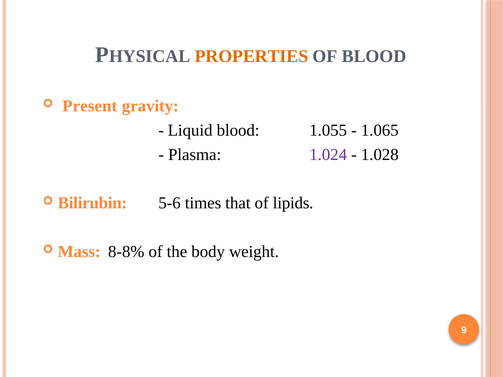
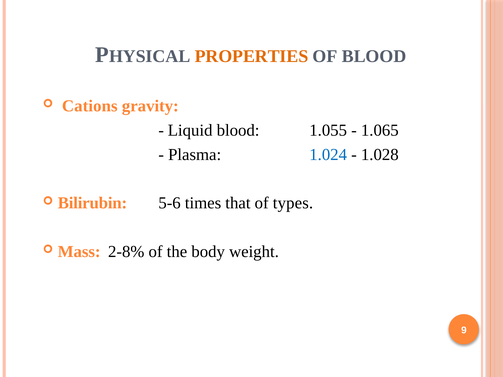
Present: Present -> Cations (90, 106)
1.024 colour: purple -> blue (328, 155)
lipids: lipids -> types (293, 203)
8-8%: 8-8% -> 2-8% (126, 252)
